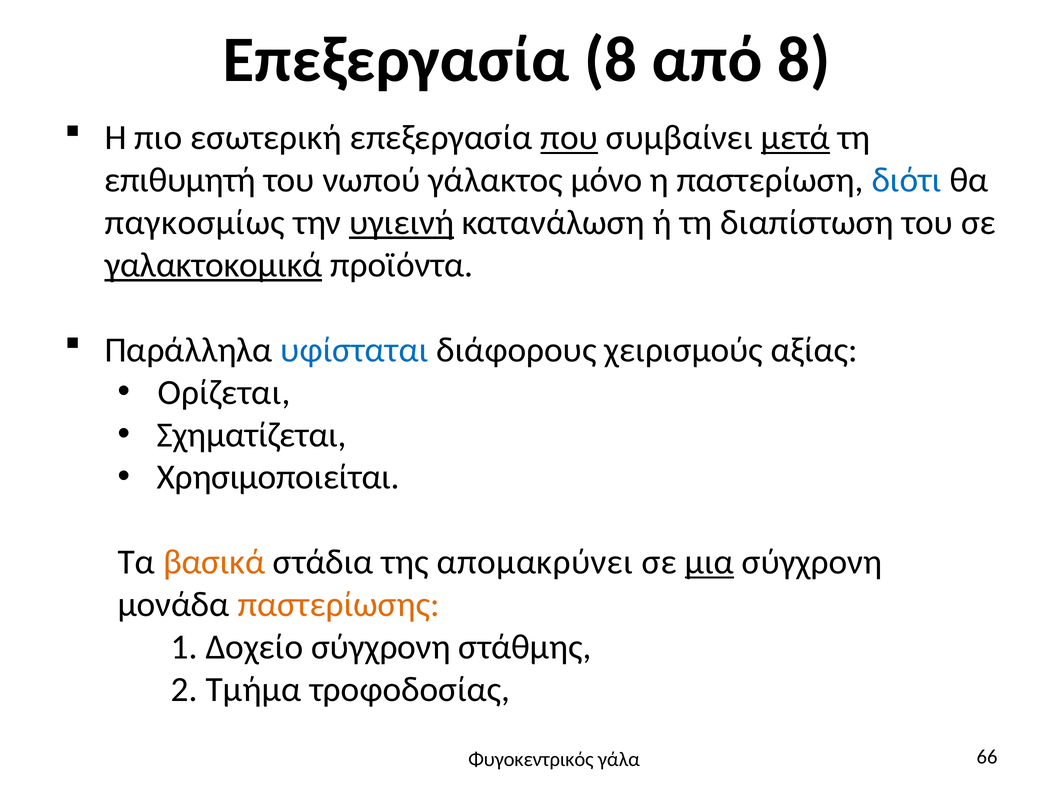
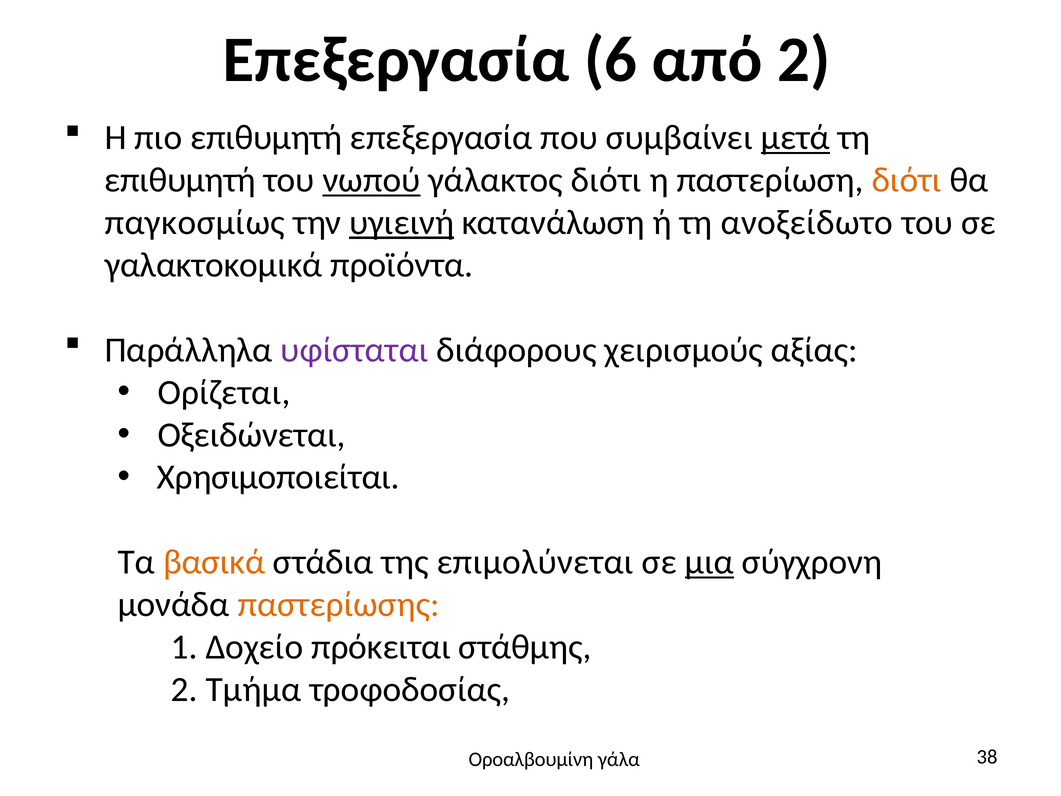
Επεξεργασία 8: 8 -> 6 (611, 60)
από 8: 8 -> 2 (804, 60)
πιο εσωτερική: εσωτερική -> επιθυμητή (266, 138)
που underline: present -> none (569, 138)
νωπού underline: none -> present (371, 180)
γάλακτος μόνο: μόνο -> διότι (606, 180)
διότι colour: blue -> orange (907, 180)
διαπίστωση: διαπίστωση -> ανοξείδωτο (807, 222)
γαλακτοκομικά underline: present -> none (213, 265)
υφίσταται colour: blue -> purple (354, 350)
Σχηματίζεται: Σχηματίζεται -> Οξειδώνεται (252, 435)
απομακρύνει: απομακρύνει -> επιμολύνεται (535, 562)
Δοχείο σύγχρονη: σύγχρονη -> πρόκειται (381, 647)
Φυγοκεντρικός: Φυγοκεντρικός -> Οροαλβουμίνη (531, 759)
66: 66 -> 38 (987, 757)
